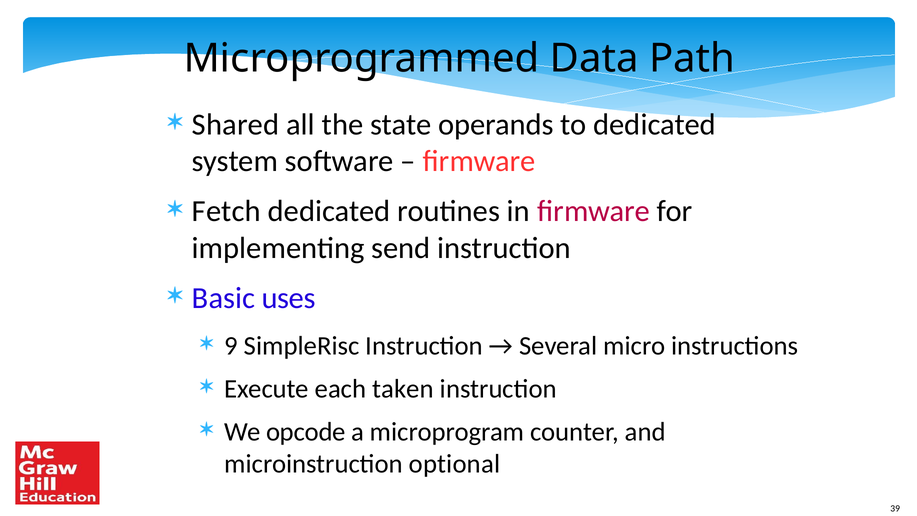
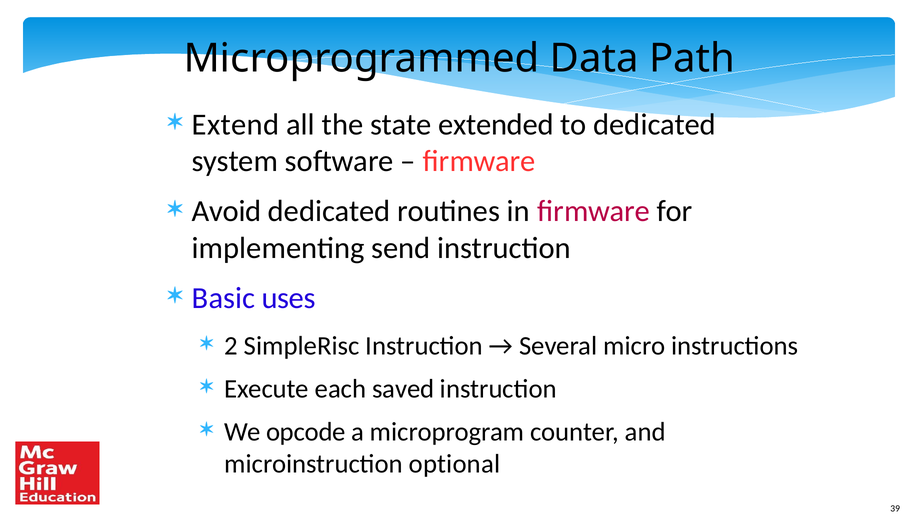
Shared: Shared -> Extend (236, 124)
operands: operands -> extended (496, 124)
Fetch: Fetch -> Avoid (227, 211)
9: 9 -> 2 (231, 346)
taken: taken -> saved (403, 389)
